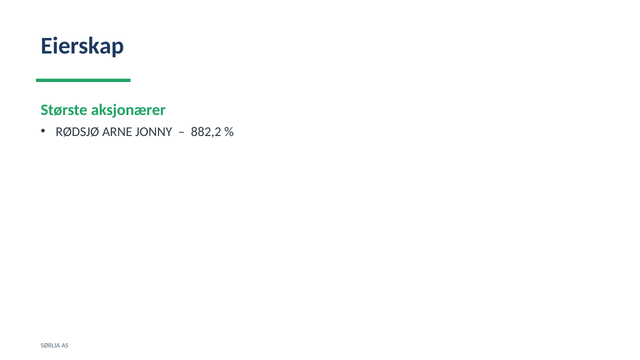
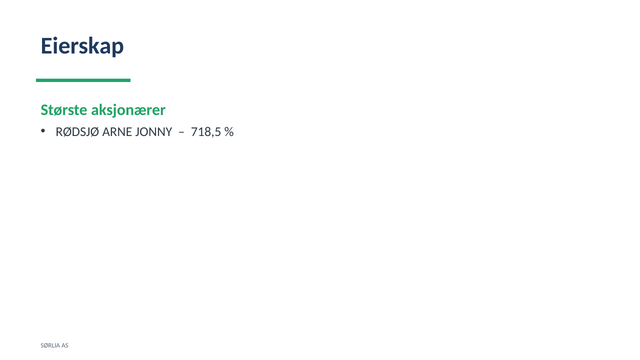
882,2: 882,2 -> 718,5 (206, 132)
